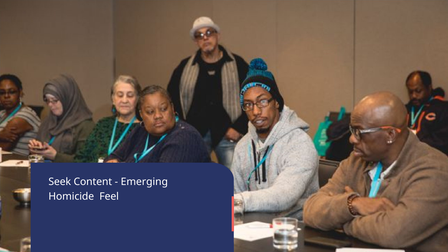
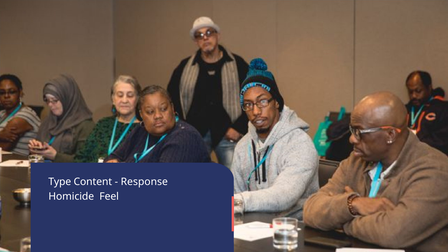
Seek: Seek -> Type (60, 182)
Emerging: Emerging -> Response (144, 182)
